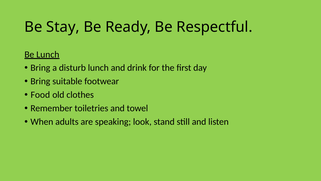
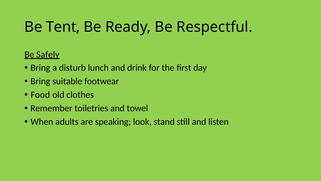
Stay: Stay -> Tent (63, 27)
Be Lunch: Lunch -> Safely (48, 54)
